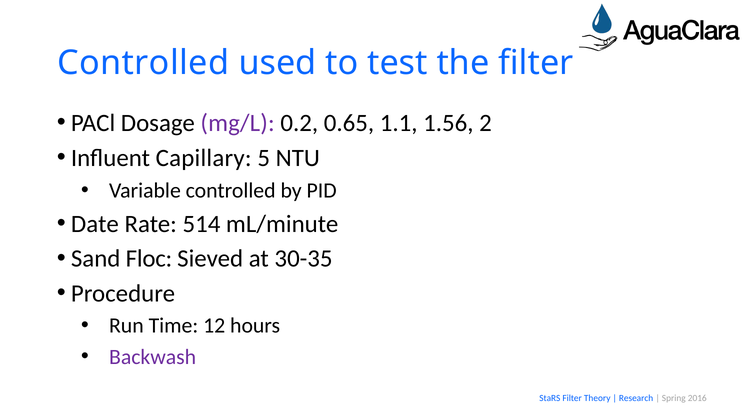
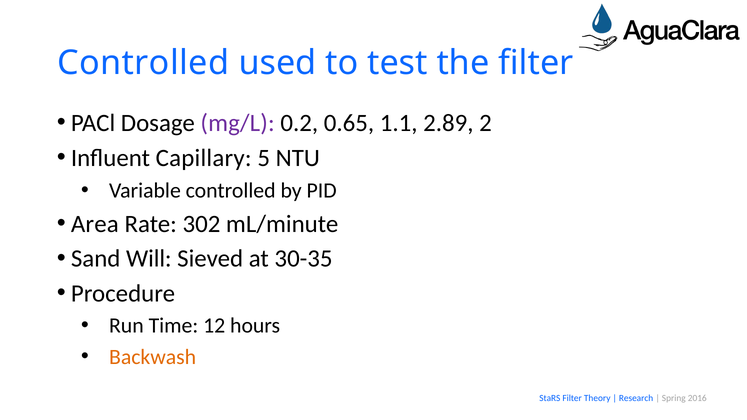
1.56: 1.56 -> 2.89 (448, 123)
Date: Date -> Area (95, 224)
514: 514 -> 302 (201, 224)
Floc: Floc -> Will (149, 259)
Backwash colour: purple -> orange (153, 357)
